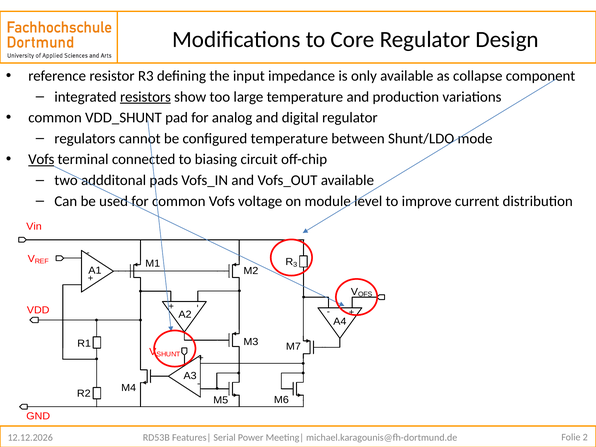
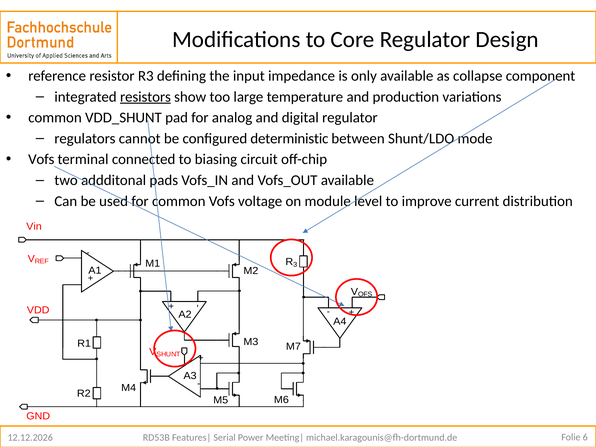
configured temperature: temperature -> deterministic (289, 139)
Vofs underline: present -> none (41, 159)
2: 2 -> 6 (585, 437)
